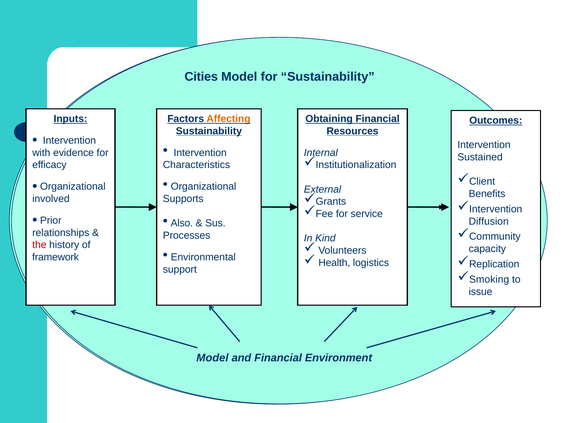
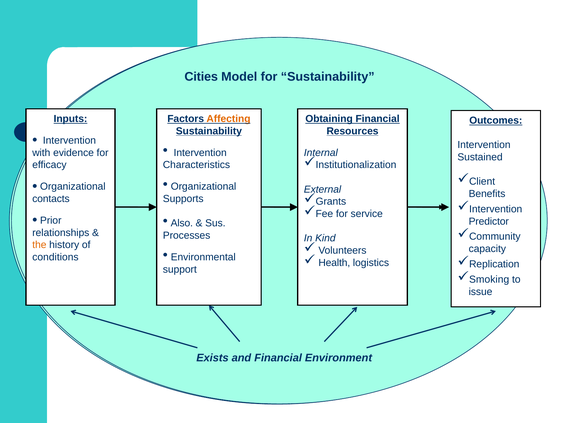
involved: involved -> contacts (51, 199)
Diffusion: Diffusion -> Predictor (489, 221)
the colour: red -> orange (39, 245)
framework: framework -> conditions (55, 257)
Model: Model -> Exists (212, 358)
